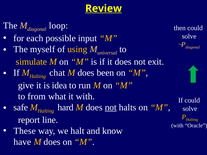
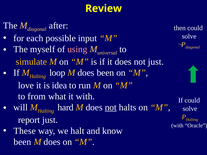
Review underline: present -> none (104, 8)
loop: loop -> after (59, 26)
using colour: yellow -> pink (77, 49)
not exit: exit -> just (156, 62)
chat: chat -> loop (57, 73)
give: give -> love (26, 85)
safe: safe -> will (21, 108)
report line: line -> just (50, 120)
have: have -> been (22, 142)
